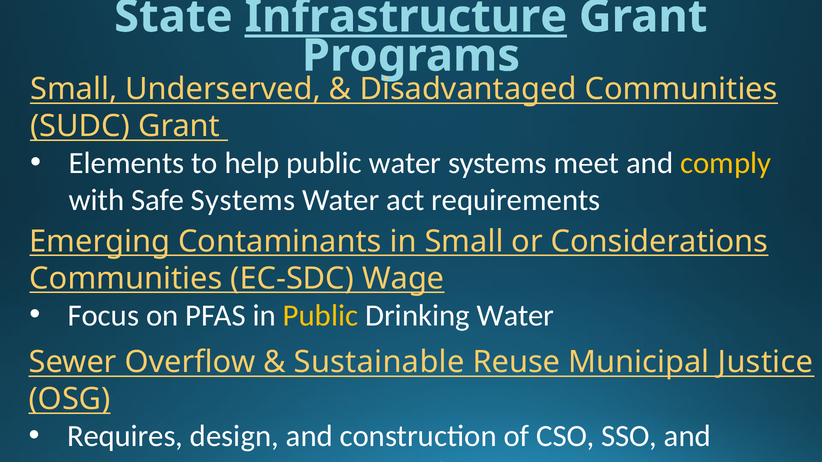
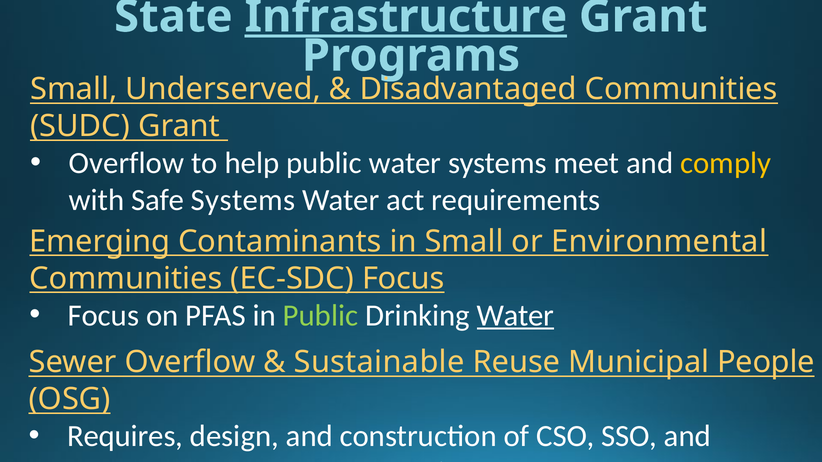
Elements: Elements -> Overflow (127, 163)
Considerations: Considerations -> Environmental (659, 242)
EC-SDC Wage: Wage -> Focus (403, 279)
Public colour: yellow -> light green (321, 316)
Water underline: none -> present (515, 316)
Justice: Justice -> People (766, 362)
